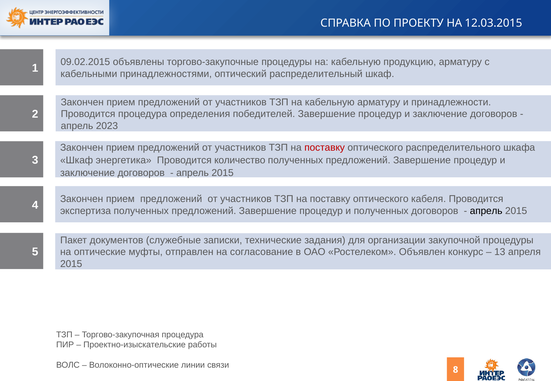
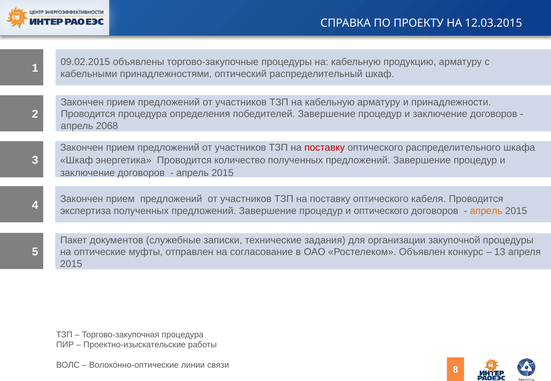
2023: 2023 -> 2068 (107, 126)
и полученных: полученных -> оптического (381, 211)
апрель colour: black -> orange (486, 211)
